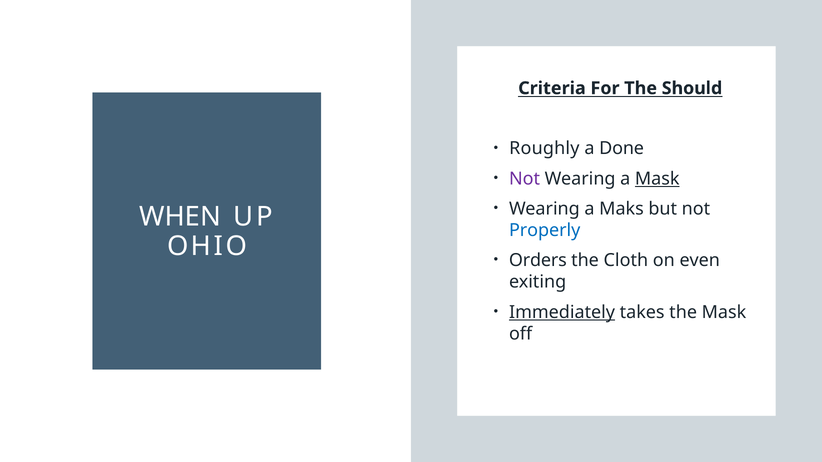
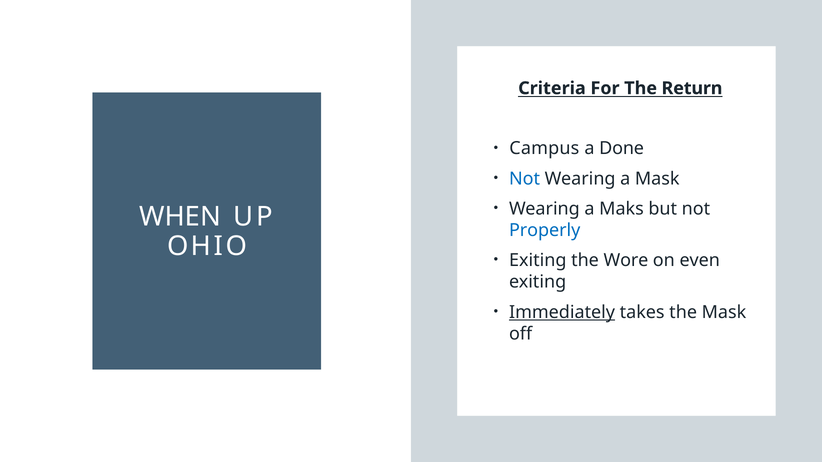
Should: Should -> Return (692, 88)
Roughly: Roughly -> Campus (544, 149)
Not colour: purple -> blue (525, 179)
Mask underline: present -> none (657, 179)
Orders: Orders -> Exiting (538, 261)
Cloth: Cloth -> Wore (626, 261)
